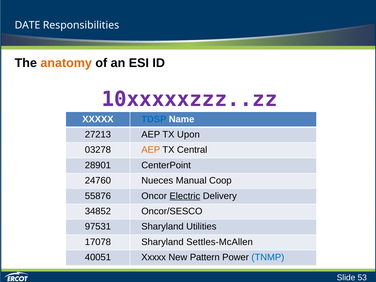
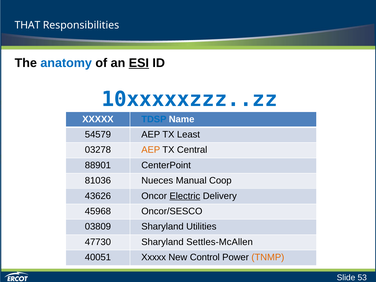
DATE: DATE -> THAT (27, 25)
anatomy colour: orange -> blue (66, 63)
ESI underline: none -> present (139, 63)
10xxxxxzzz..zz colour: purple -> blue (189, 99)
27213: 27213 -> 54579 (98, 135)
Upon: Upon -> Least (188, 135)
28901: 28901 -> 88901 (98, 165)
24760: 24760 -> 81036 (98, 181)
55876: 55876 -> 43626 (98, 196)
34852: 34852 -> 45968 (98, 211)
97531: 97531 -> 03809 (98, 227)
17078: 17078 -> 47730 (98, 242)
Pattern: Pattern -> Control (205, 257)
TNMP colour: blue -> orange (268, 257)
